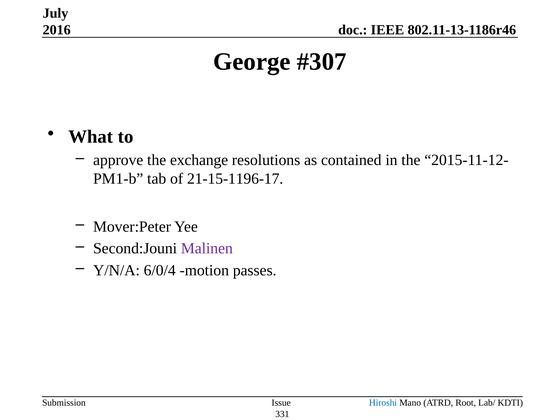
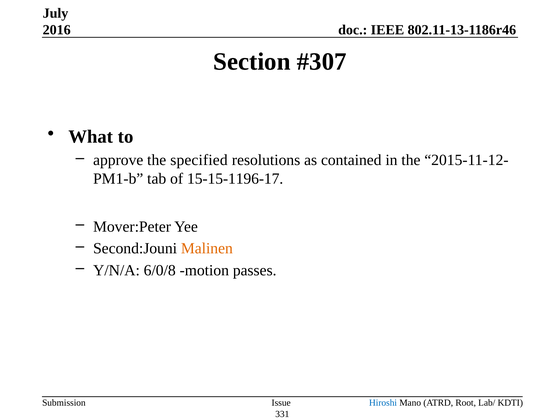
George: George -> Section (252, 61)
exchange: exchange -> specified (199, 160)
21-15-1196-17: 21-15-1196-17 -> 15-15-1196-17 (235, 179)
Malinen colour: purple -> orange (207, 248)
6/0/4: 6/0/4 -> 6/0/8 (160, 270)
